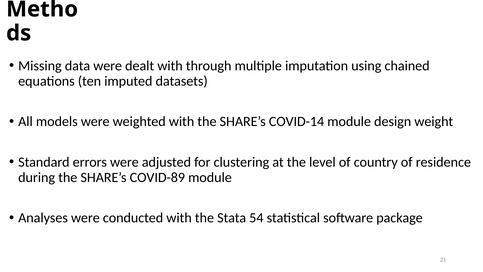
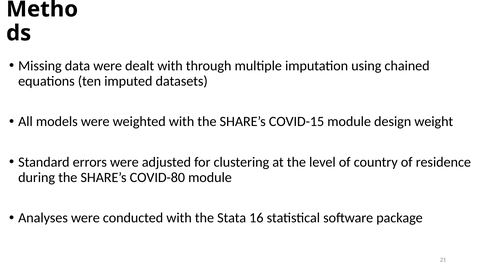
COVID-14: COVID-14 -> COVID-15 (297, 122)
COVID-89: COVID-89 -> COVID-80 (157, 177)
54: 54 -> 16 (256, 218)
